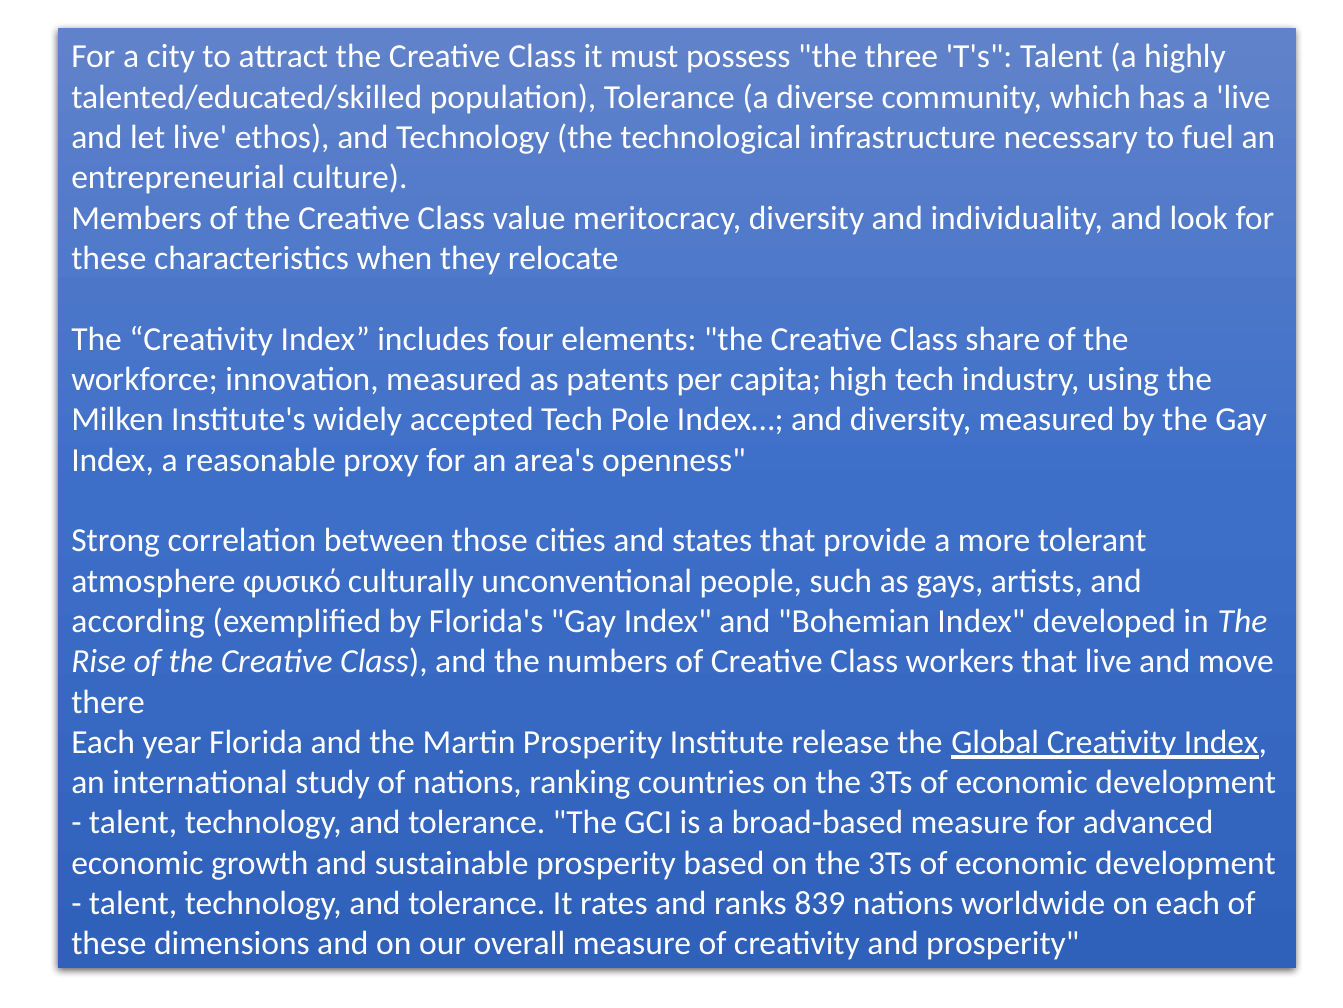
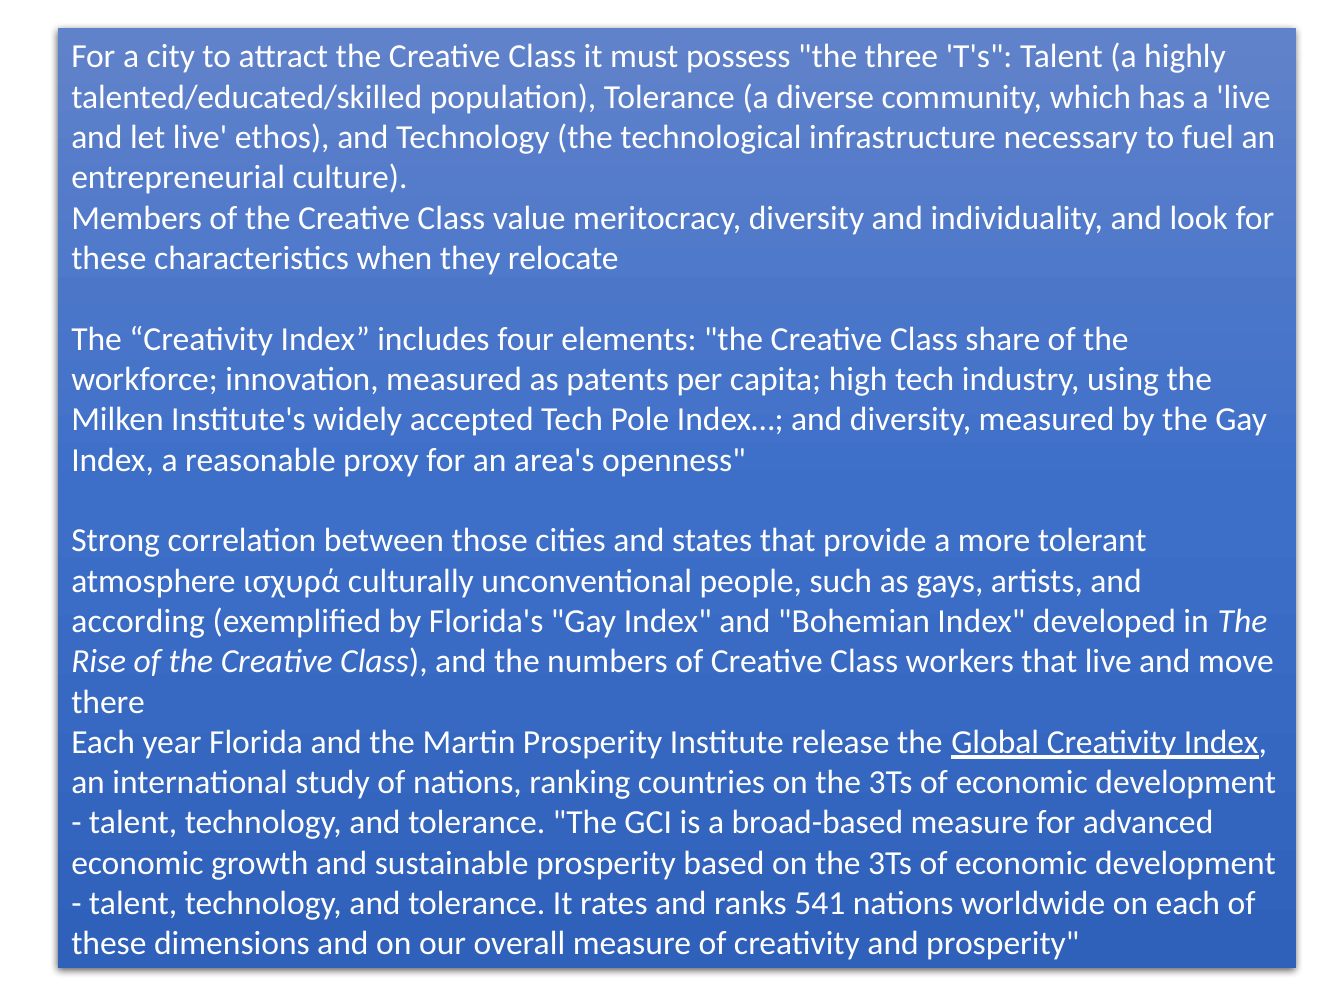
φυσικό: φυσικό -> ισχυρά (292, 581)
839: 839 -> 541 (820, 903)
